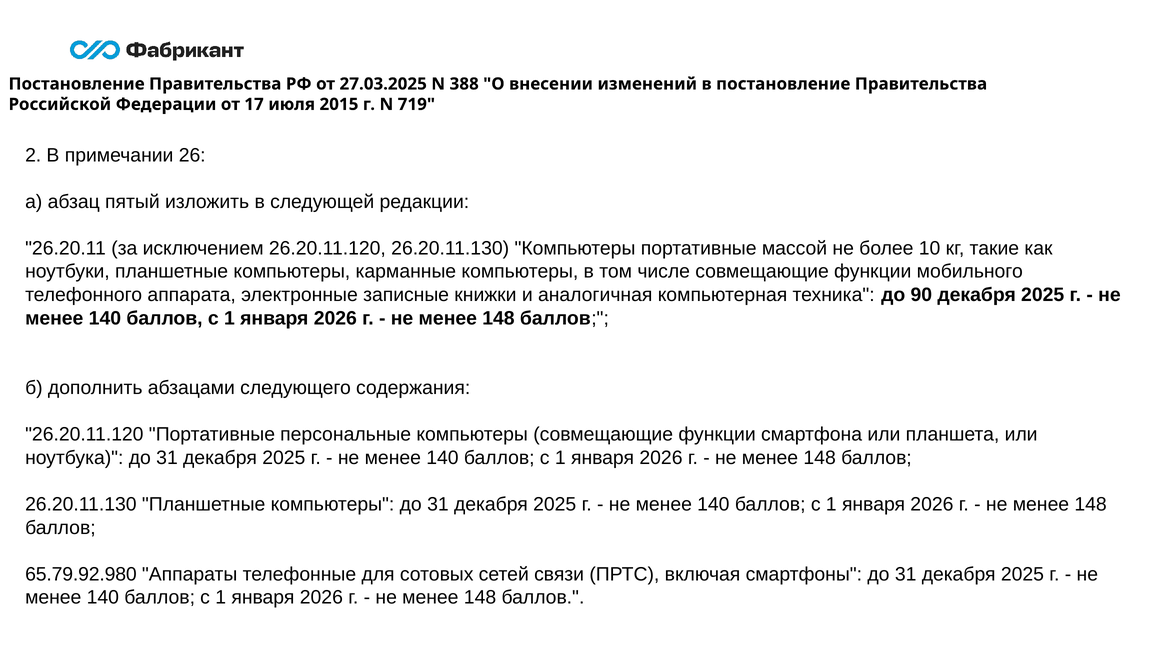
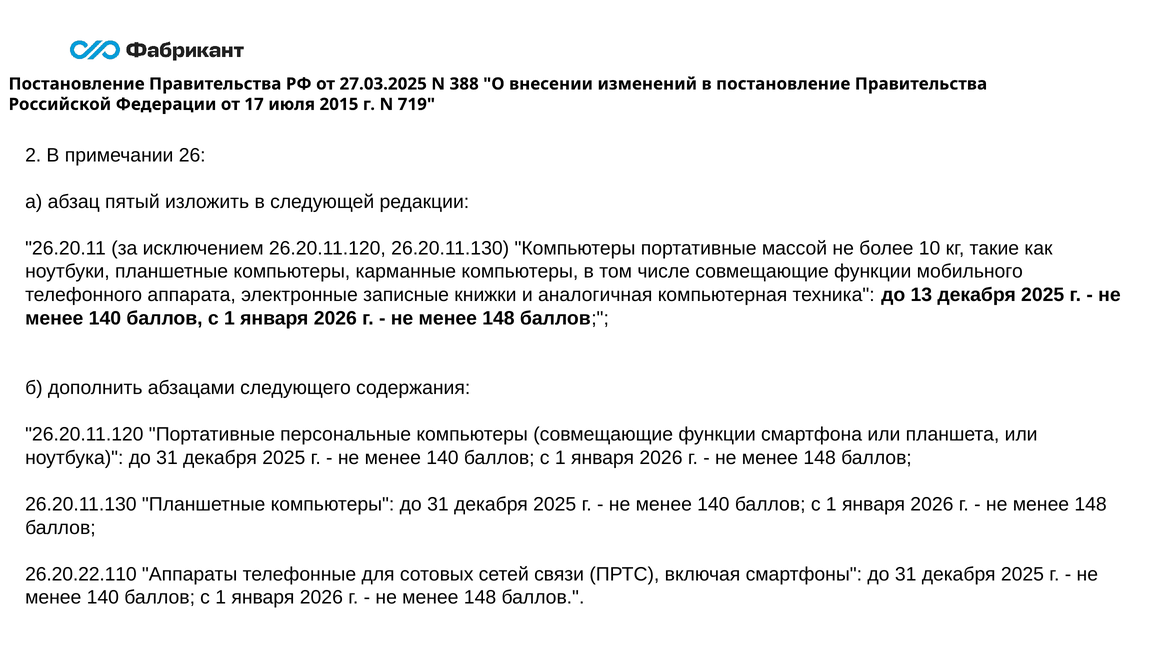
90: 90 -> 13 (921, 295)
65.79.92.980: 65.79.92.980 -> 26.20.22.110 (81, 574)
